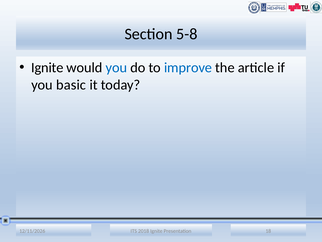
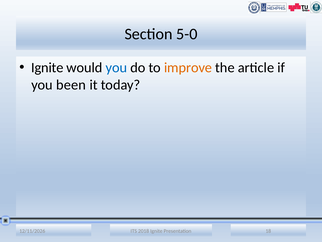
5-8: 5-8 -> 5-0 (187, 34)
improve colour: blue -> orange (188, 68)
basic: basic -> been (71, 85)
